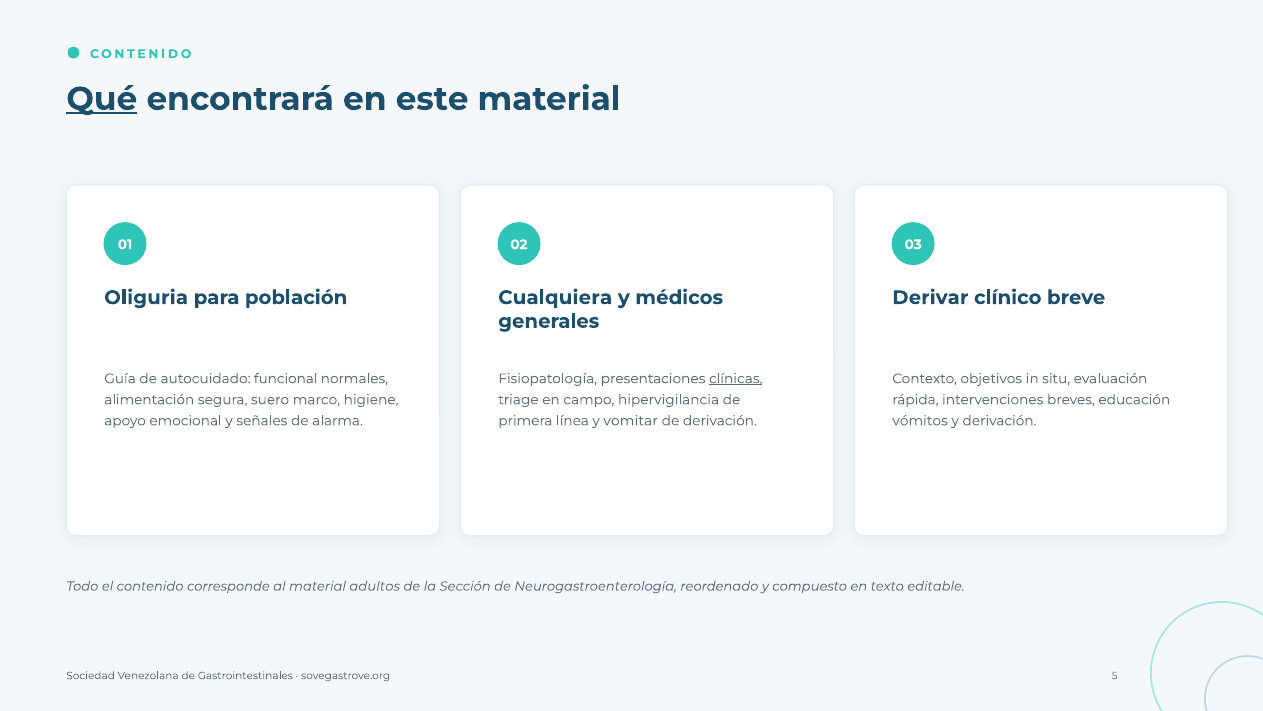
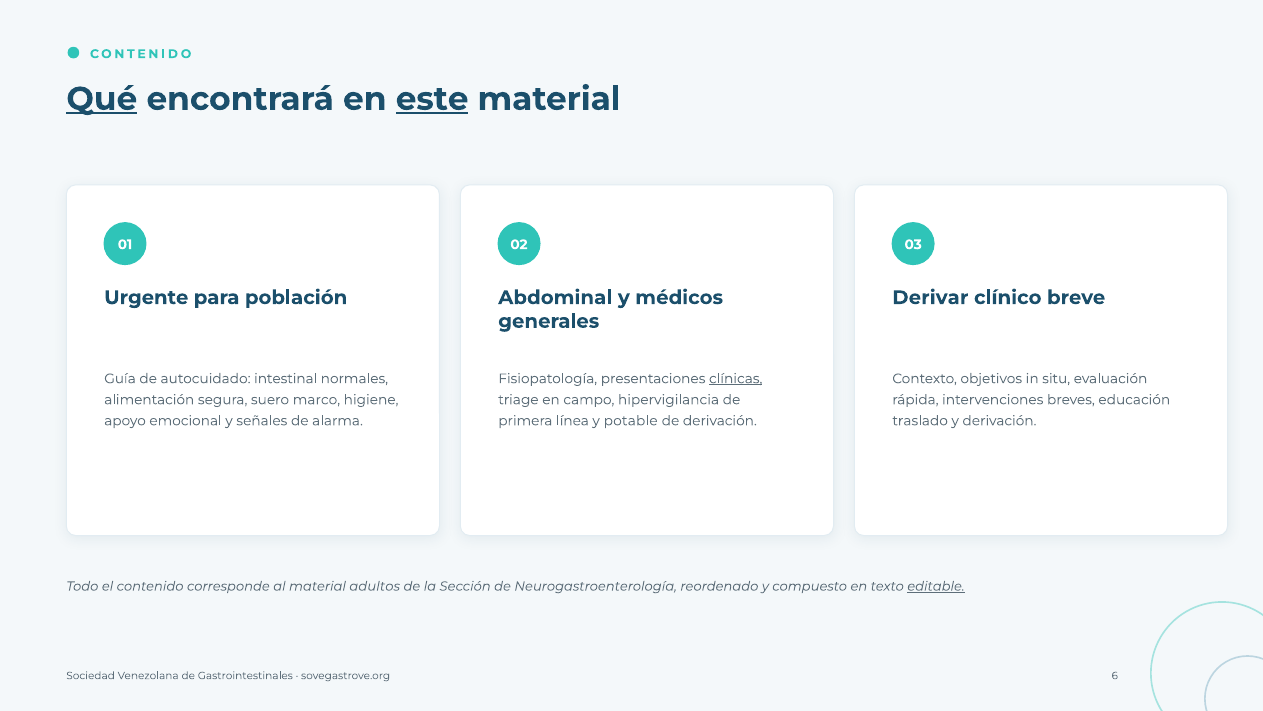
este underline: none -> present (432, 99)
Oliguria: Oliguria -> Urgente (146, 297)
Cualquiera: Cualquiera -> Abdominal (555, 297)
funcional: funcional -> intestinal (286, 378)
vomitar: vomitar -> potable (631, 420)
vómitos: vómitos -> traslado (920, 420)
editable underline: none -> present (936, 586)
5: 5 -> 6 (1115, 675)
